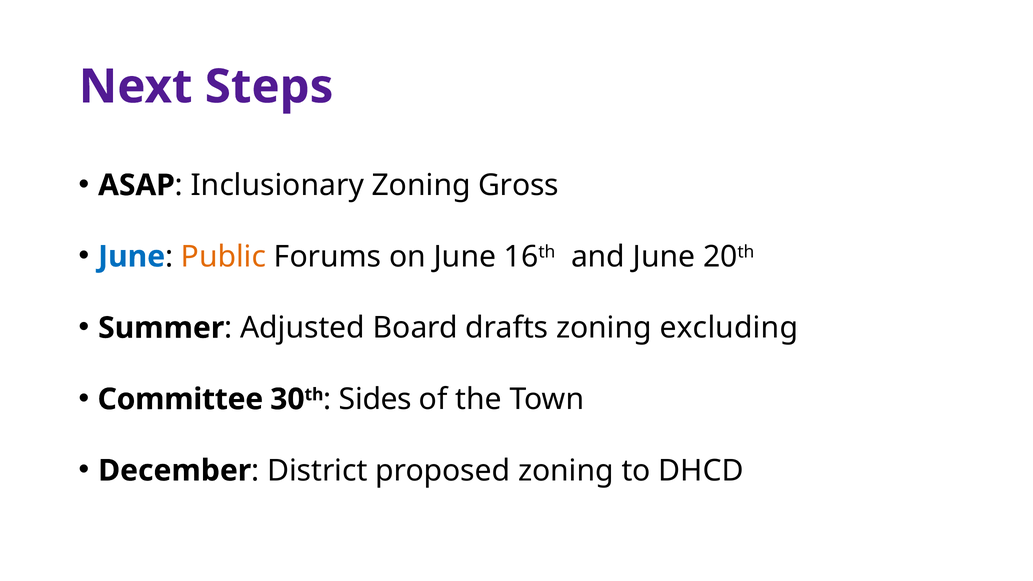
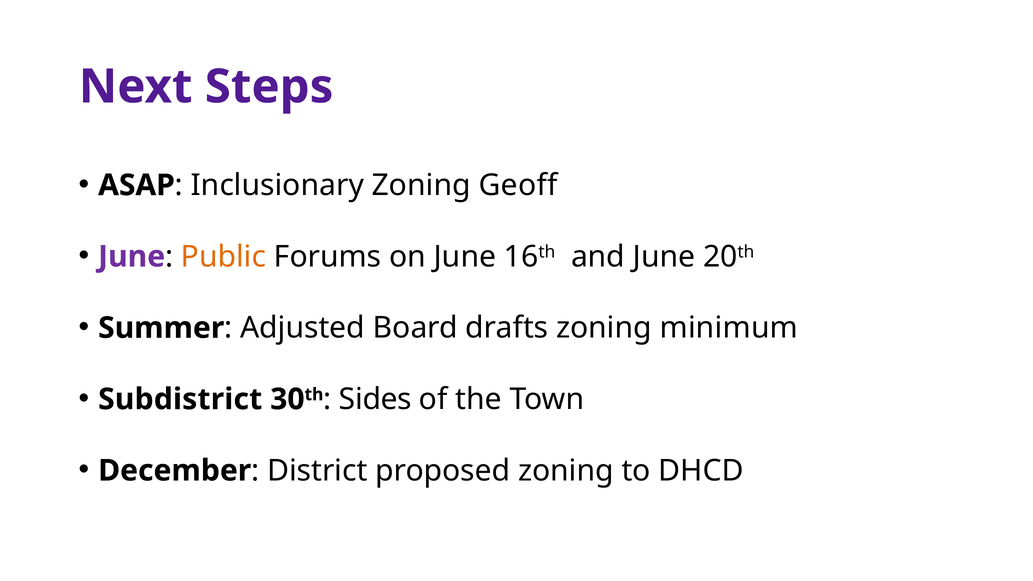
Gross: Gross -> Geoff (518, 185)
June colour: blue -> purple (132, 257)
excluding: excluding -> minimum (729, 328)
Committee: Committee -> Subdistrict (180, 399)
